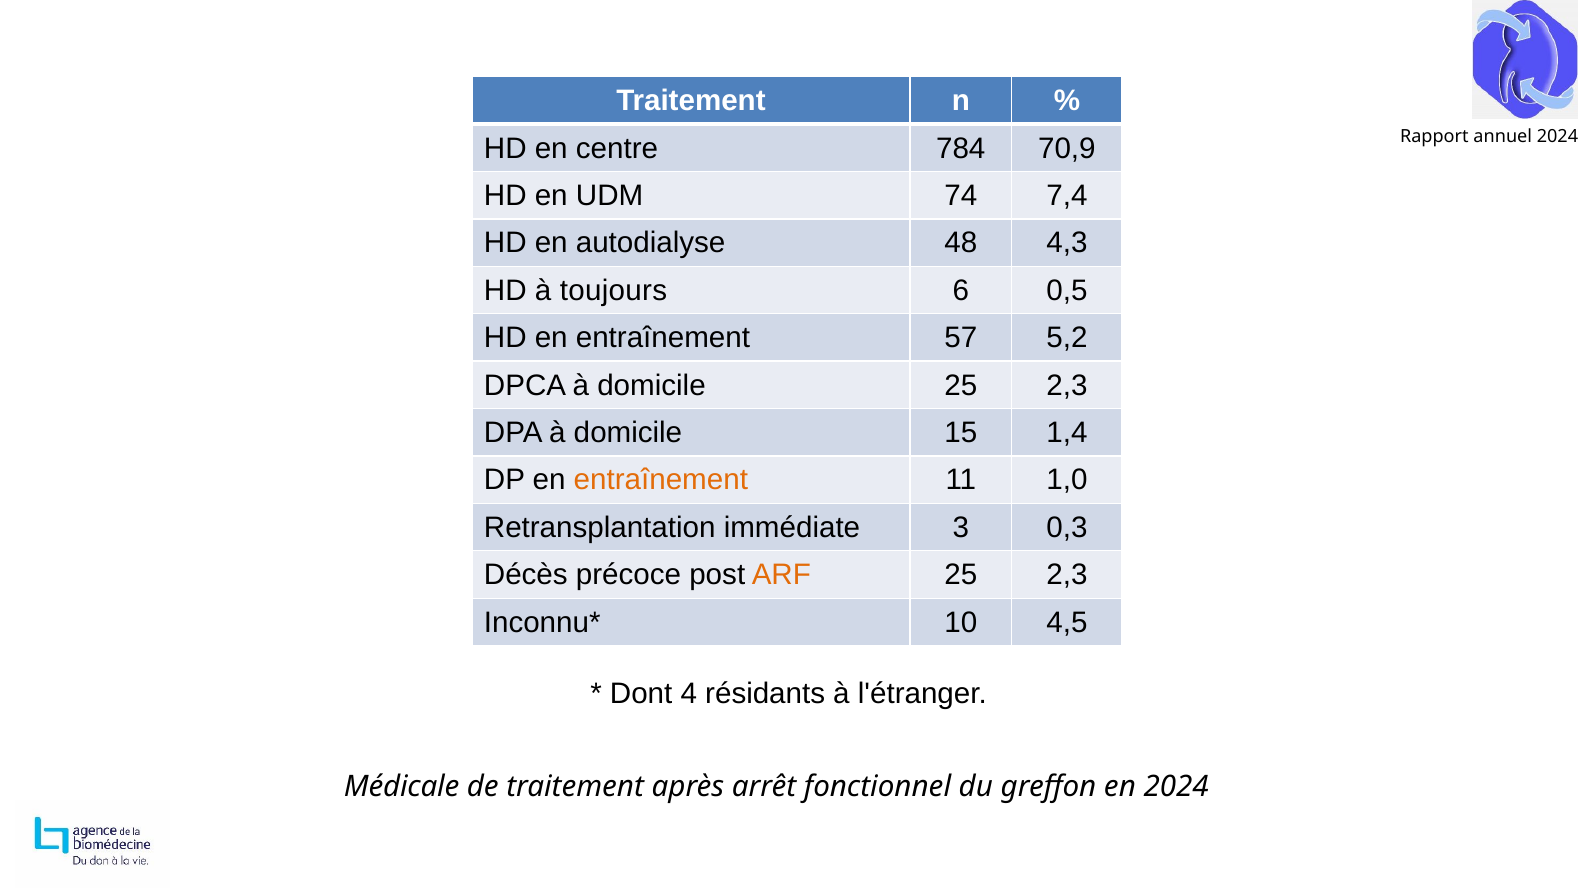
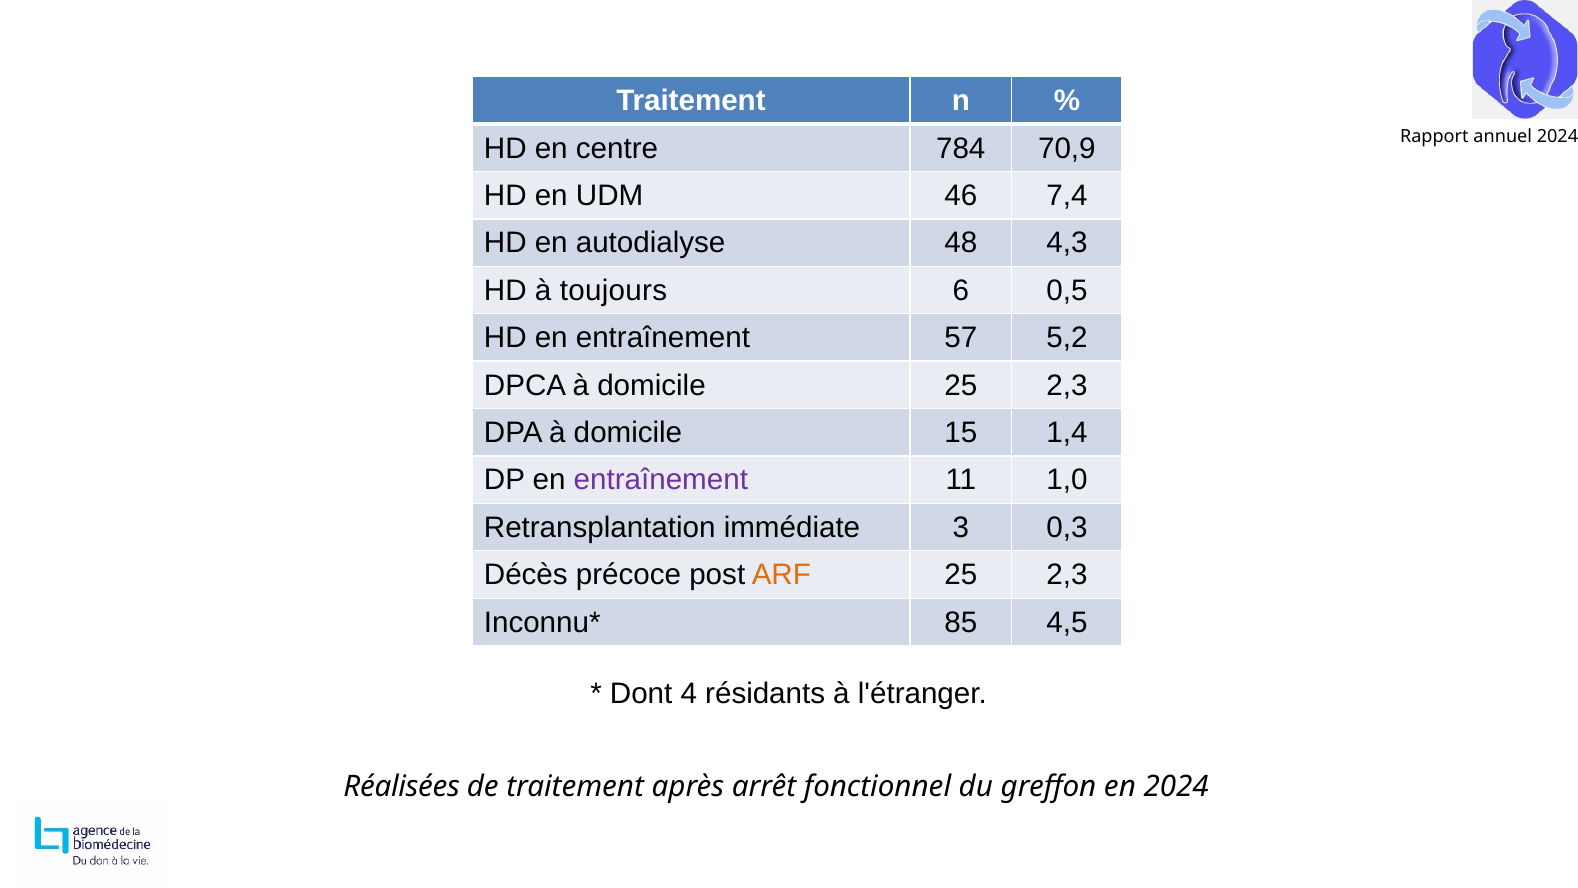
74: 74 -> 46 (961, 196)
entraînement colour: orange -> purple (661, 480)
10: 10 -> 85 (961, 622)
Médicale: Médicale -> Réalisées (402, 786)
